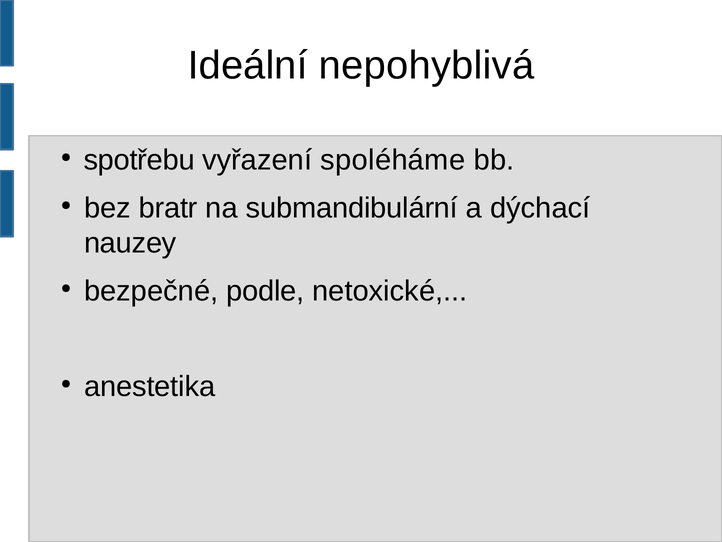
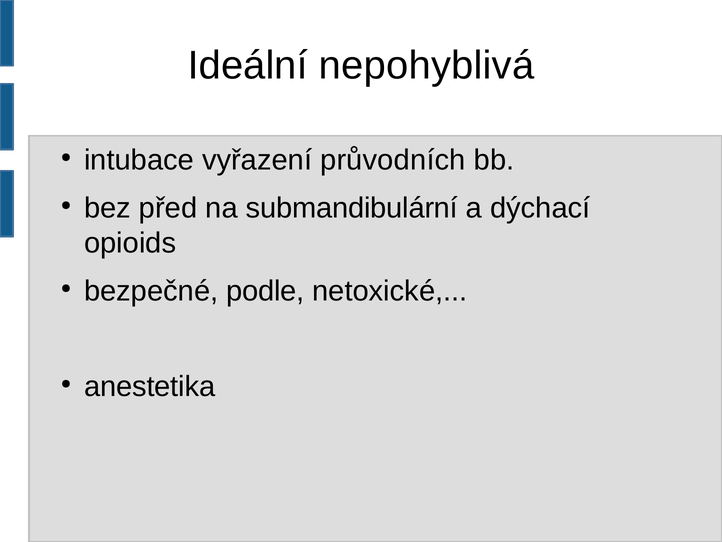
spotřebu: spotřebu -> intubace (139, 160)
spoléháme: spoléháme -> průvodních (393, 160)
bratr: bratr -> před (168, 208)
nauzey: nauzey -> opioids (130, 243)
